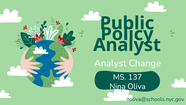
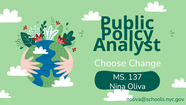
Analyst: Analyst -> Choose (110, 63)
